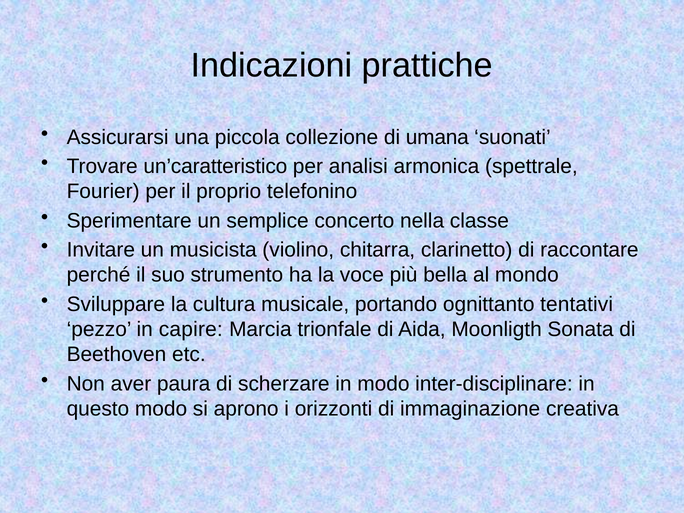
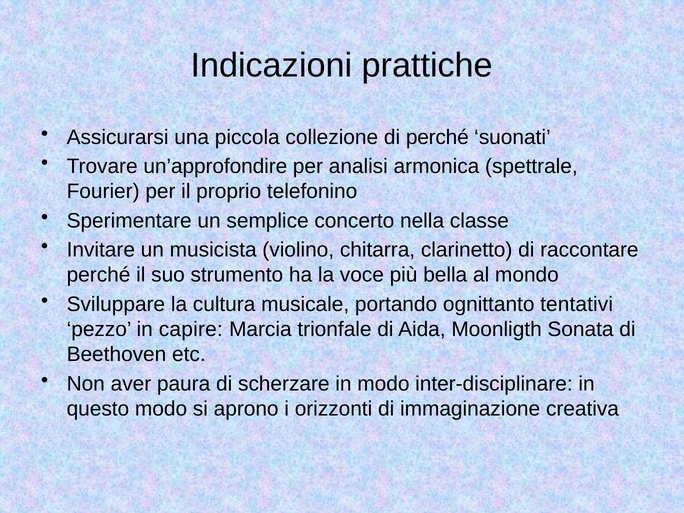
di umana: umana -> perché (437, 137)
un’caratteristico: un’caratteristico -> un’approfondire (215, 166)
